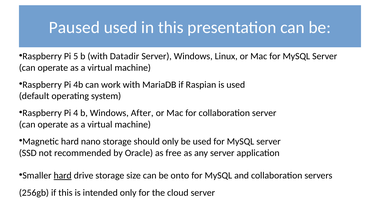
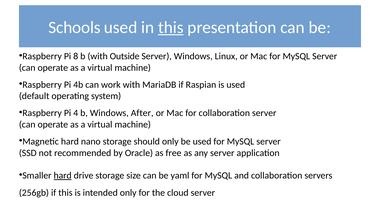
Paused: Paused -> Schools (75, 28)
this underline: none -> present (171, 28)
5: 5 -> 8 (76, 56)
Datadir: Datadir -> Outside (125, 56)
onto: onto -> yaml (180, 176)
